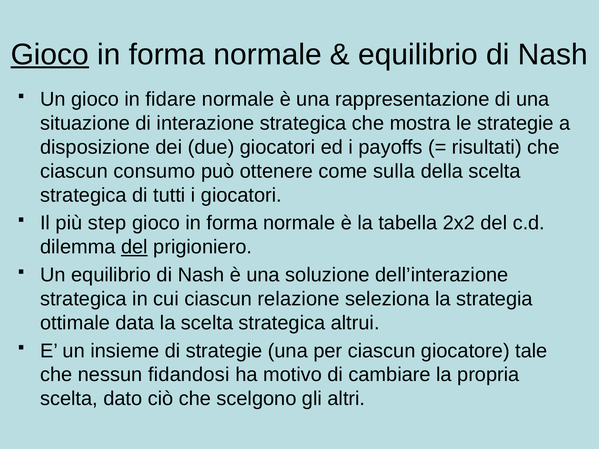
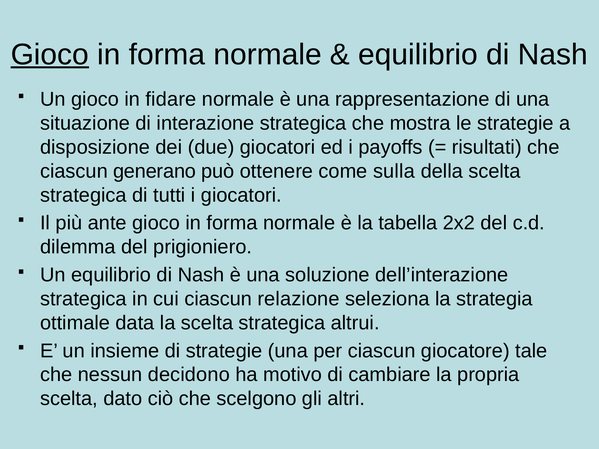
consumo: consumo -> generano (155, 171)
step: step -> ante (107, 223)
del underline: present -> none (134, 247)
fidandosi: fidandosi -> decidono (189, 375)
